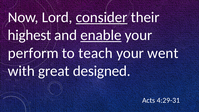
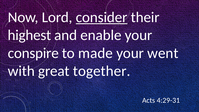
enable underline: present -> none (101, 35)
perform: perform -> conspire (33, 53)
teach: teach -> made (95, 53)
designed: designed -> together (102, 71)
